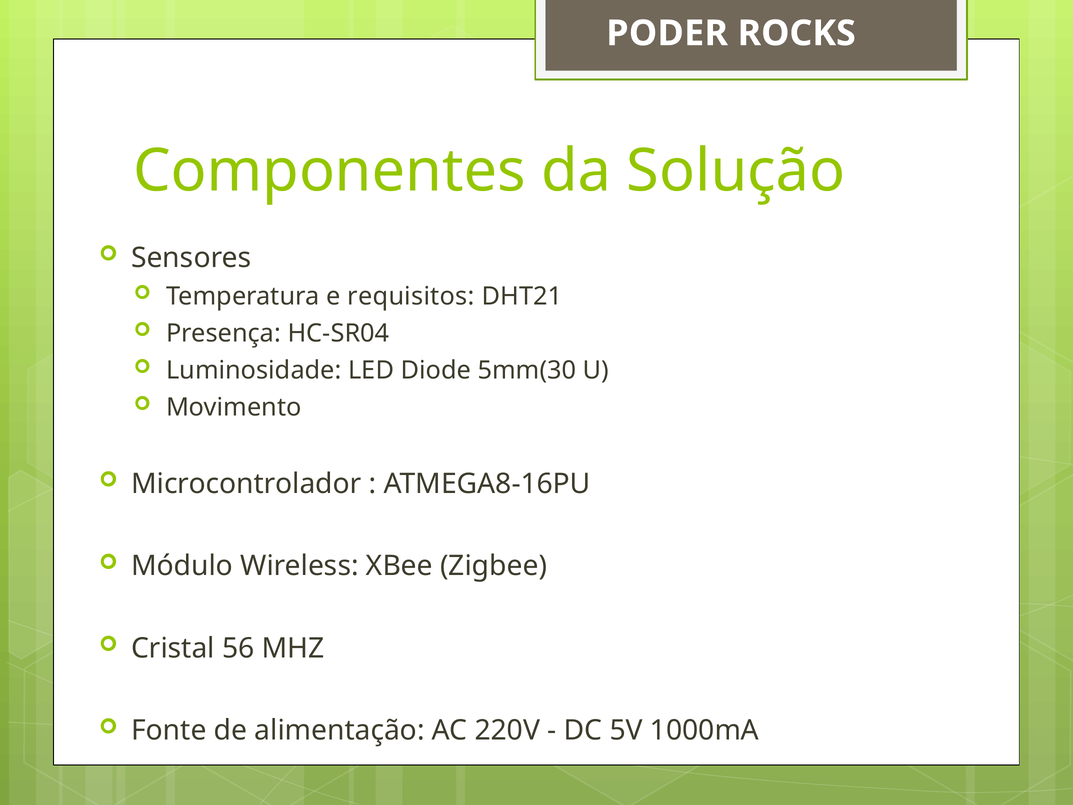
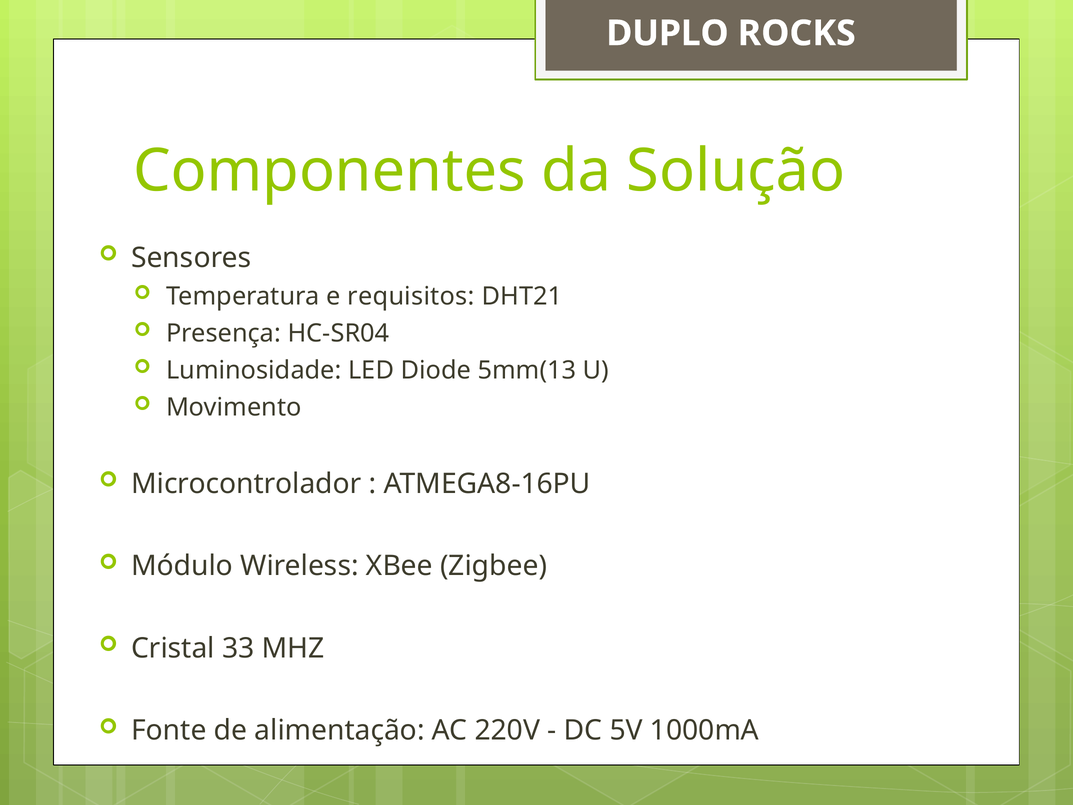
PODER: PODER -> DUPLO (667, 33)
5mm(30: 5mm(30 -> 5mm(13 (527, 370)
56: 56 -> 33 (238, 648)
